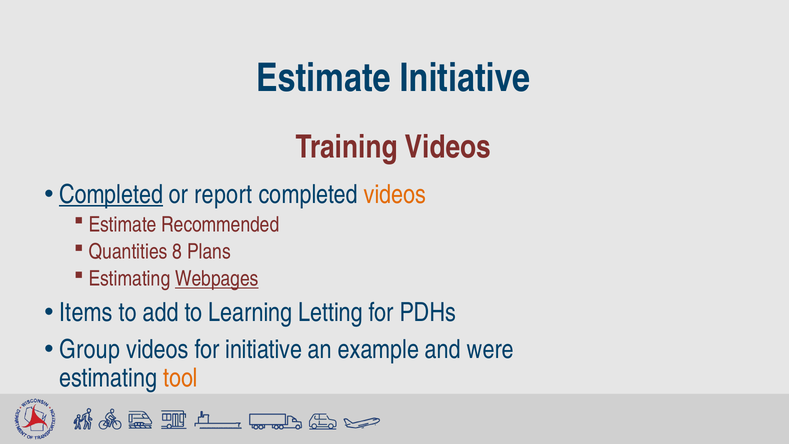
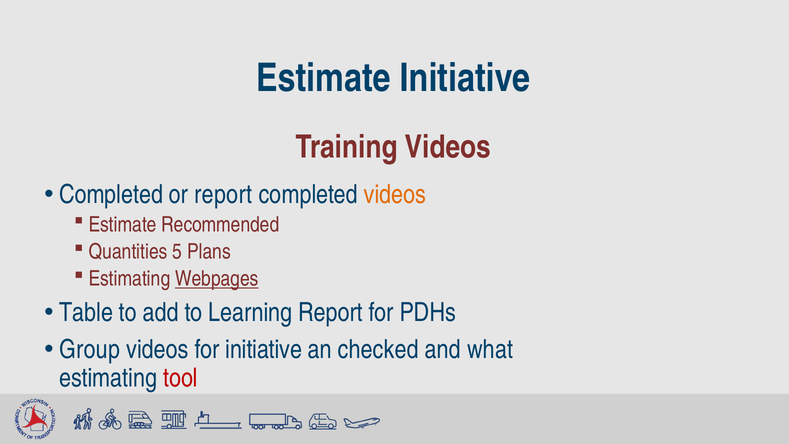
Completed underline: present -> none (111, 194)
8: 8 -> 5 (177, 252)
Items: Items -> Table (86, 313)
Learning Letting: Letting -> Report (331, 313)
example: example -> checked (378, 349)
were: were -> what (490, 349)
tool colour: orange -> red (180, 378)
